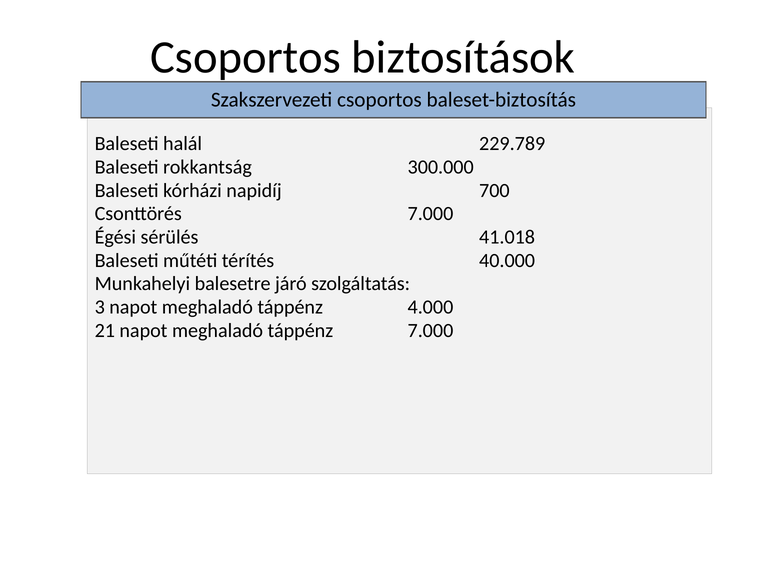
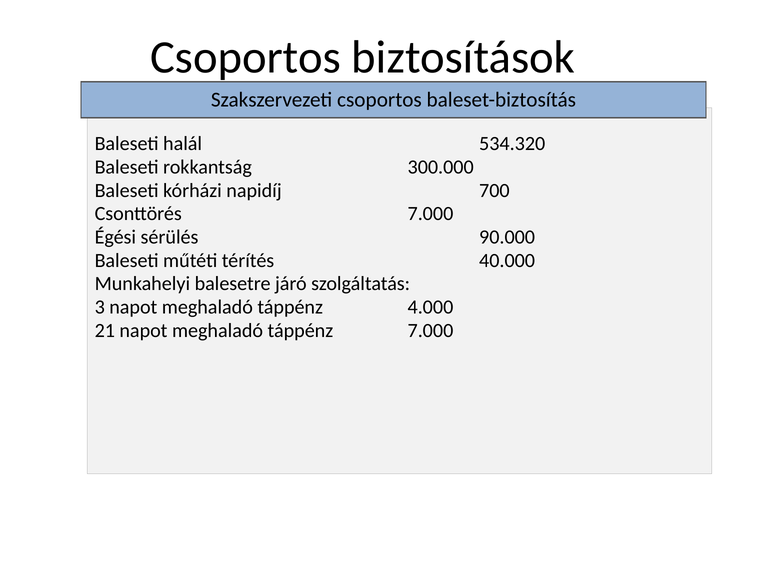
229.789: 229.789 -> 534.320 (512, 144)
41.018: 41.018 -> 90.000 (507, 237)
